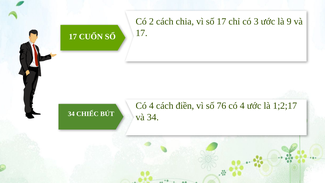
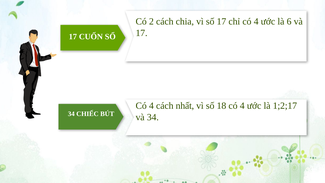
chỉ có 3: 3 -> 4 (256, 22)
9: 9 -> 6 (289, 22)
điền: điền -> nhất (185, 106)
76: 76 -> 18 (221, 106)
